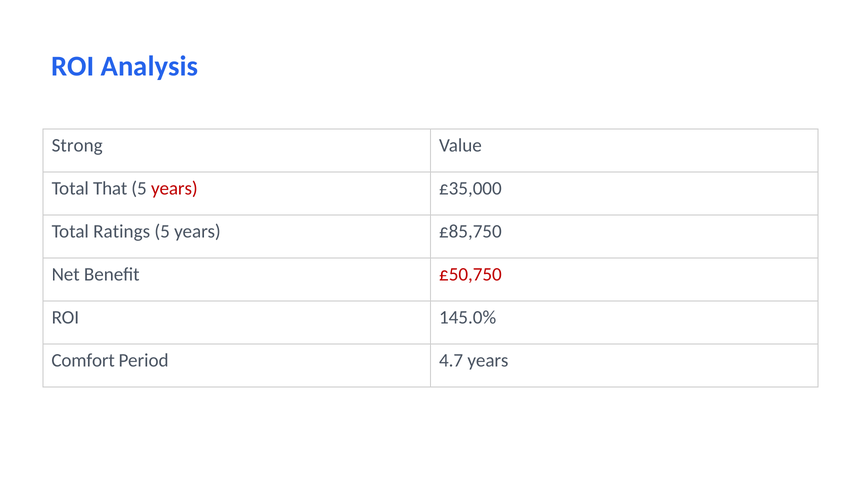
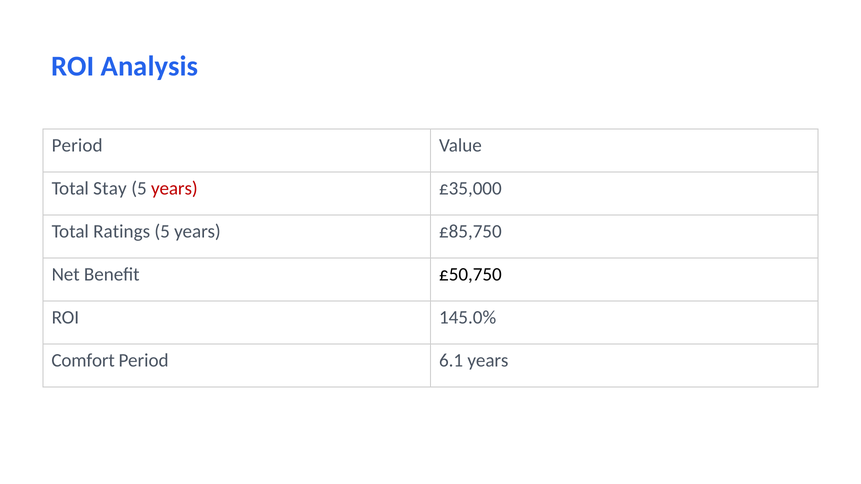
Strong: Strong -> Period (77, 145)
That: That -> Stay (110, 188)
£50,750 colour: red -> black (470, 275)
4.7: 4.7 -> 6.1 (451, 361)
